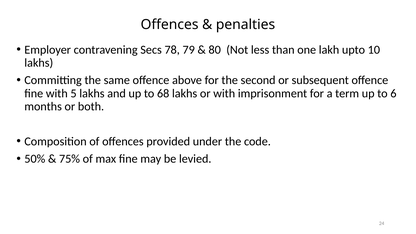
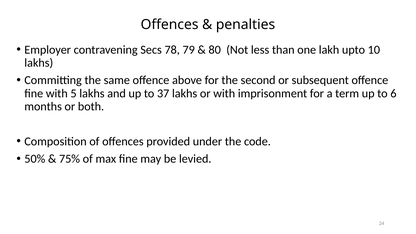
68: 68 -> 37 (163, 93)
